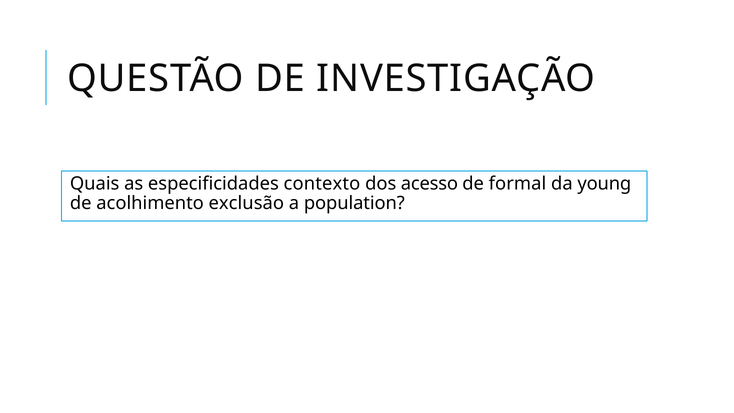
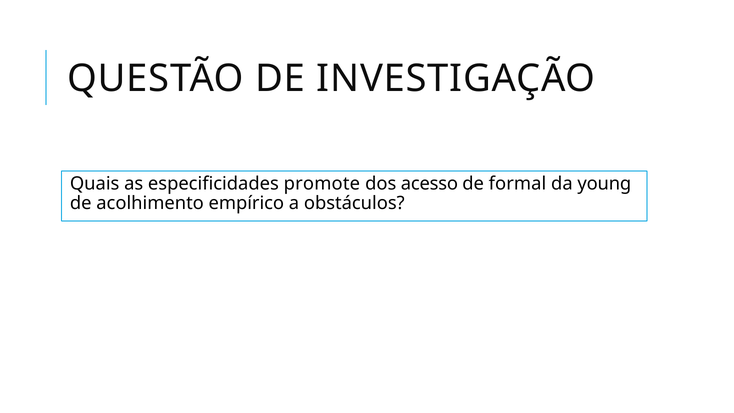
contexto: contexto -> promote (322, 184)
exclusão: exclusão -> empírico (246, 203)
population: population -> obstáculos (354, 203)
